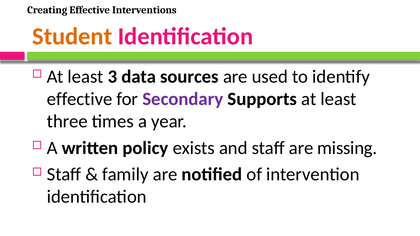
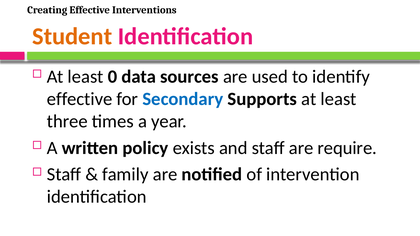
3: 3 -> 0 (112, 77)
Secondary colour: purple -> blue (183, 99)
missing: missing -> require (347, 148)
